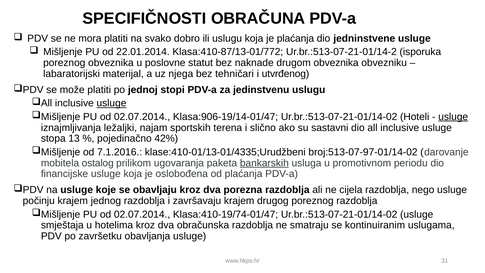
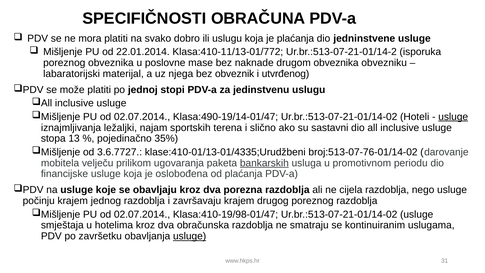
Klasa:410-87/13-01/772: Klasa:410-87/13-01/772 -> Klasa:410-11/13-01/772 (228, 52)
statut: statut -> mase (201, 63)
tehničari: tehničari -> obveznik (235, 74)
usluge underline: present -> none (111, 103)
Klasa:906-19/14-01/47: Klasa:906-19/14-01/47 -> Klasa:490-19/14-01/47 (226, 117)
42%: 42% -> 35% (166, 139)
7.1.2016: 7.1.2016 -> 3.6.7727 (120, 152)
broj:513-07-97-01/14-02: broj:513-07-97-01/14-02 -> broj:513-07-76-01/14-02 (363, 152)
ostalog: ostalog -> velječu (98, 163)
Klasa:410-19/74-01/47: Klasa:410-19/74-01/47 -> Klasa:410-19/98-01/47 (226, 214)
usluge underline: none -> present (190, 236)
